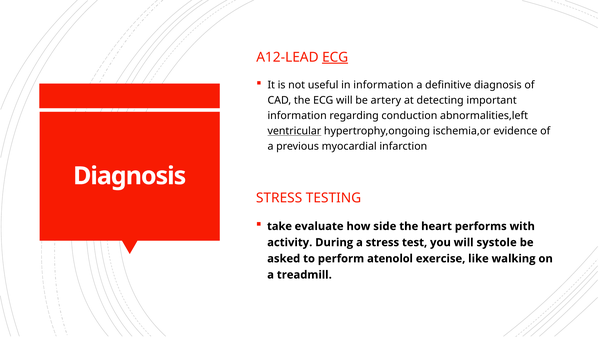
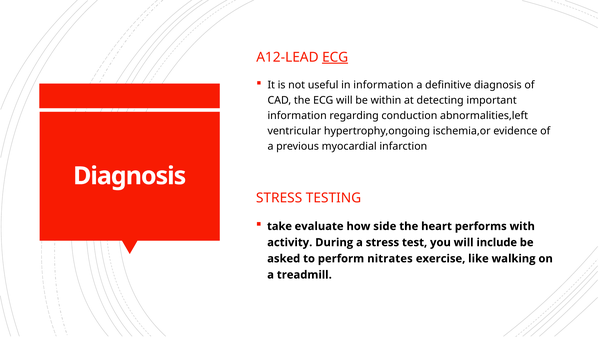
artery: artery -> within (386, 100)
ventricular underline: present -> none (294, 131)
systole: systole -> include (497, 242)
atenolol: atenolol -> nitrates (390, 259)
